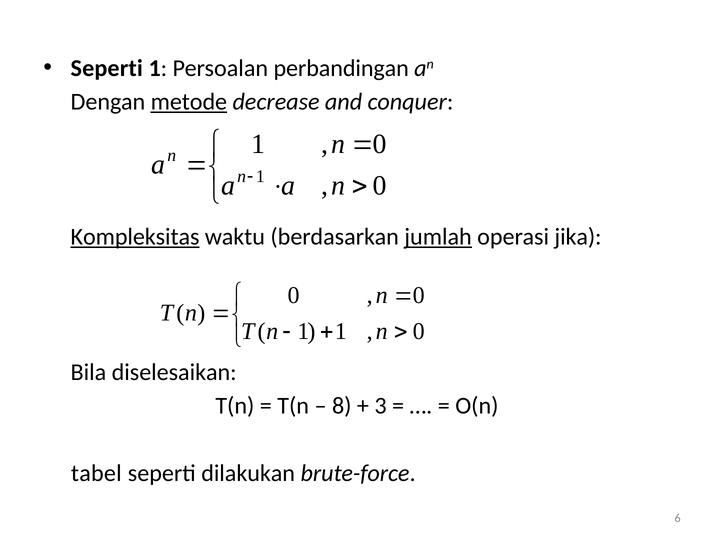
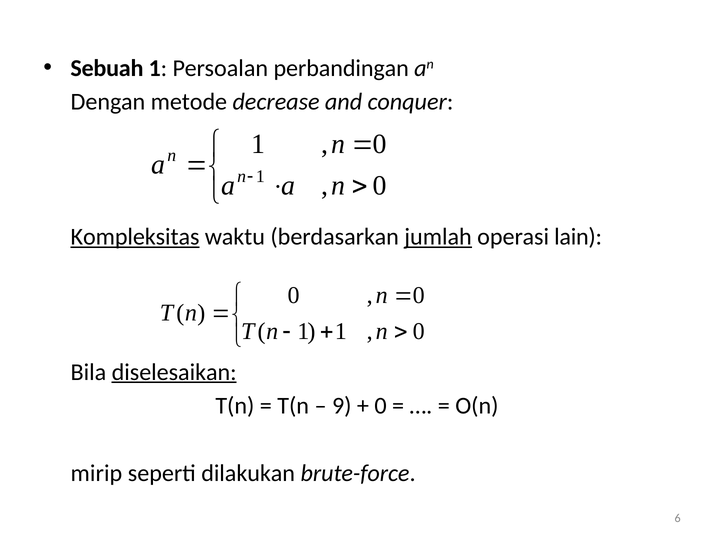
Seperti: Seperti -> Sebuah (107, 68)
metode underline: present -> none (189, 102)
jika: jika -> lain (578, 237)
diselesaikan underline: none -> present (174, 372)
8: 8 -> 9 (342, 406)
3: 3 -> 0 (381, 406)
tabel: tabel -> mirip (96, 473)
